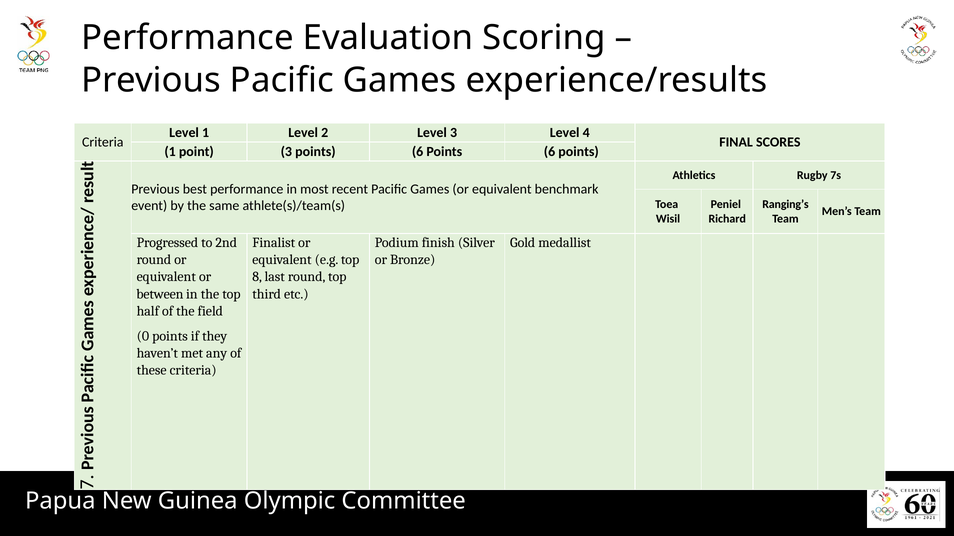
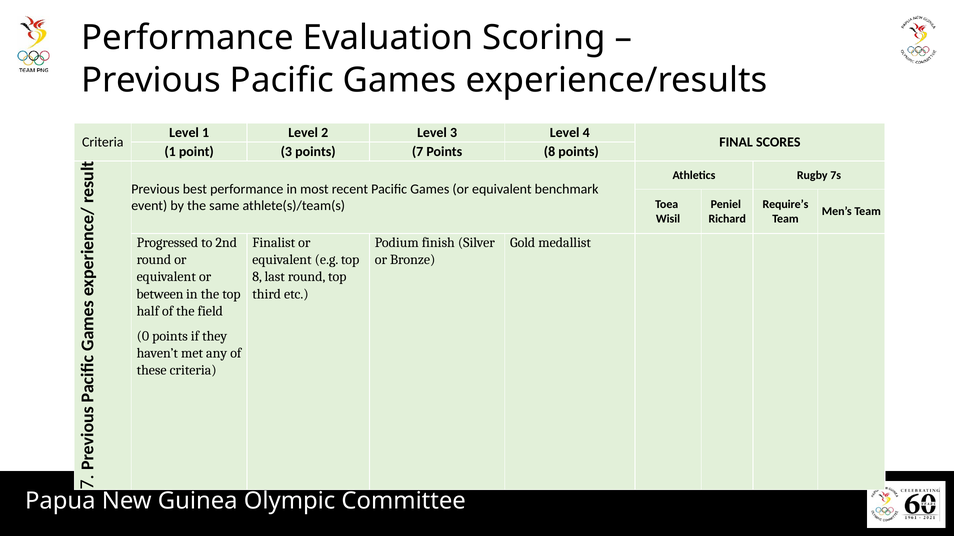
3 points 6: 6 -> 7 (418, 152)
6: 6 -> 8 (550, 152)
Ranging’s: Ranging’s -> Require’s (785, 205)
